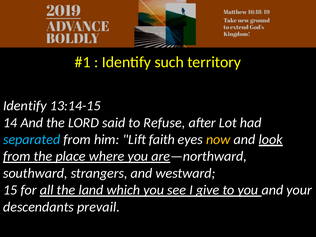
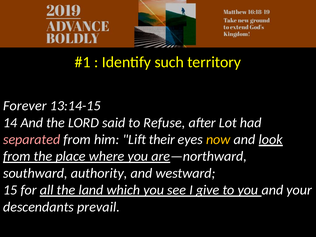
Identify: Identify -> Forever (25, 106)
separated colour: light blue -> pink (32, 139)
faith: faith -> their (162, 139)
strangers: strangers -> authority (99, 173)
